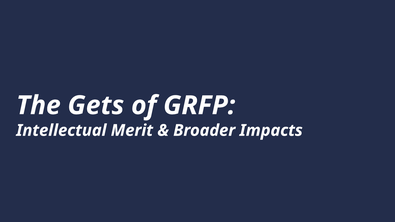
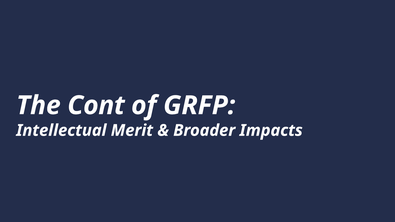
Gets: Gets -> Cont (96, 106)
